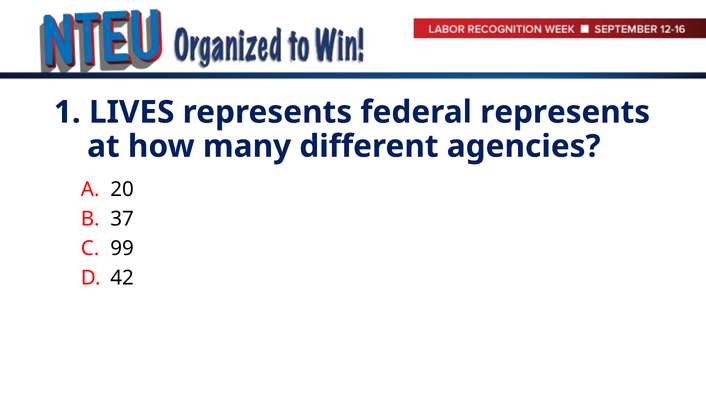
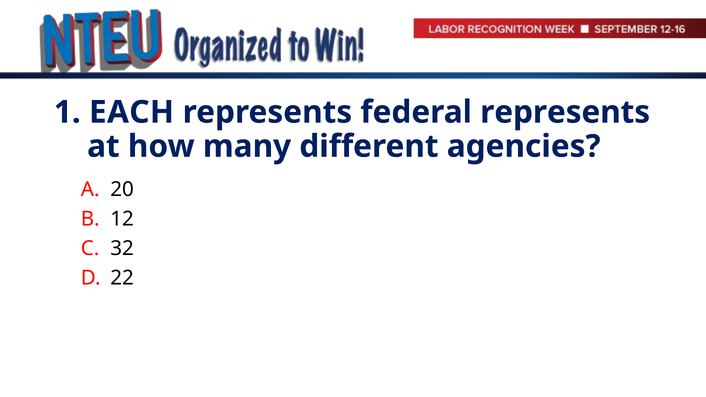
LIVES: LIVES -> EACH (132, 112)
37: 37 -> 12 (122, 219)
99: 99 -> 32 (122, 249)
42: 42 -> 22 (122, 278)
